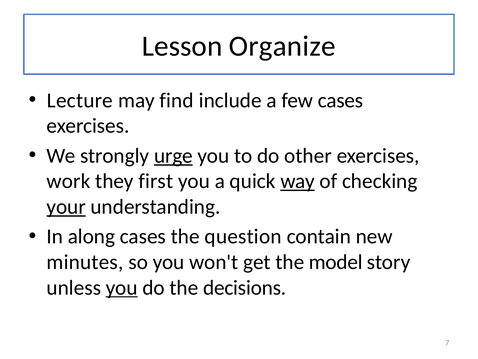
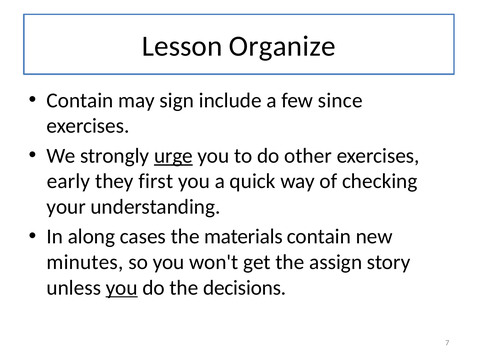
Lecture: Lecture -> Contain (80, 100)
find: find -> sign (177, 100)
few cases: cases -> since (340, 100)
work: work -> early (68, 181)
way underline: present -> none (298, 181)
your underline: present -> none (66, 207)
question: question -> materials (243, 236)
model: model -> assign (336, 262)
